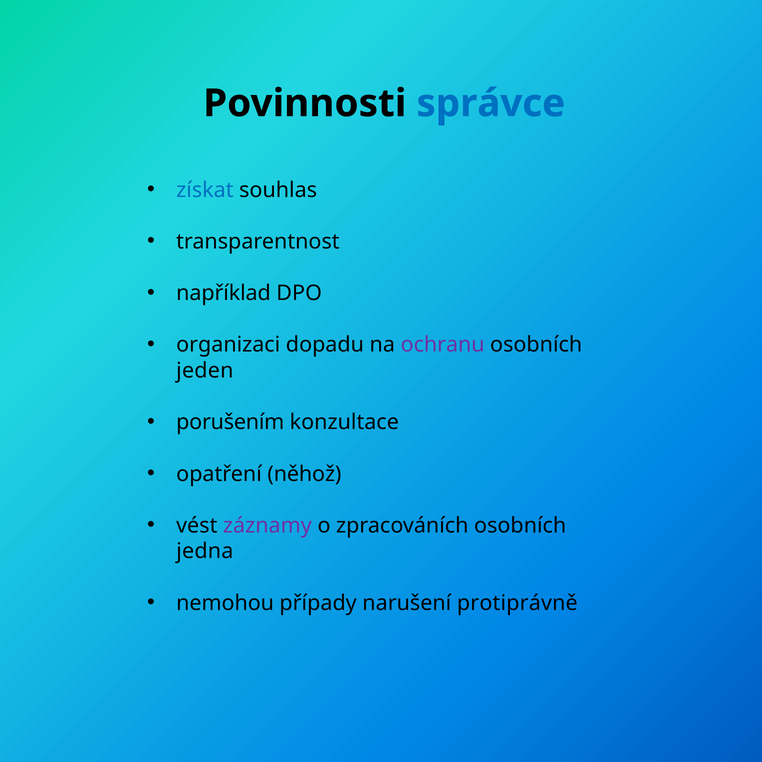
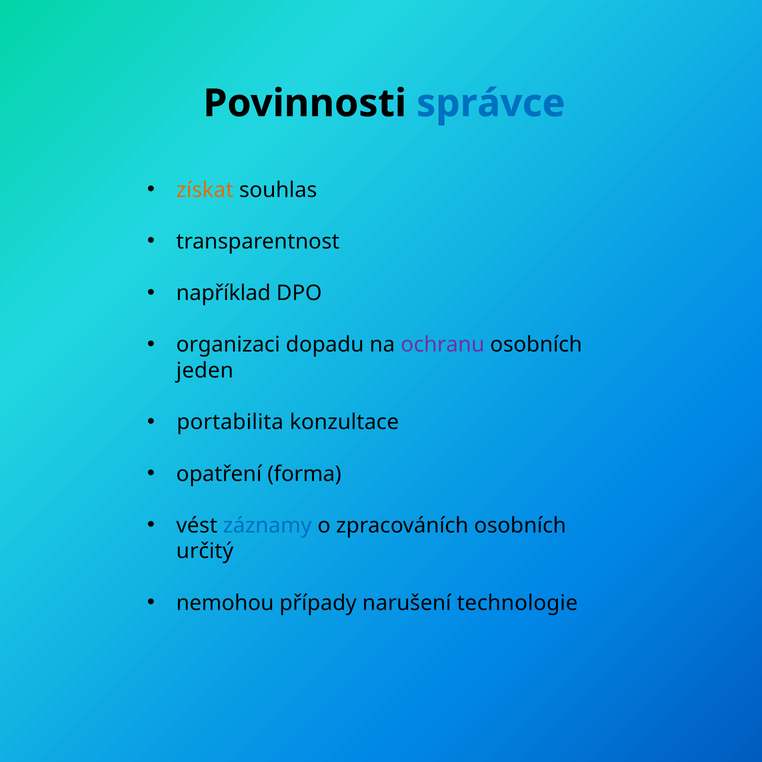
získat colour: blue -> orange (205, 190)
porušením: porušením -> portabilita (230, 422)
něhož: něhož -> forma (304, 474)
záznamy colour: purple -> blue (267, 526)
jedna: jedna -> určitý (205, 551)
protiprávně: protiprávně -> technologie (517, 603)
